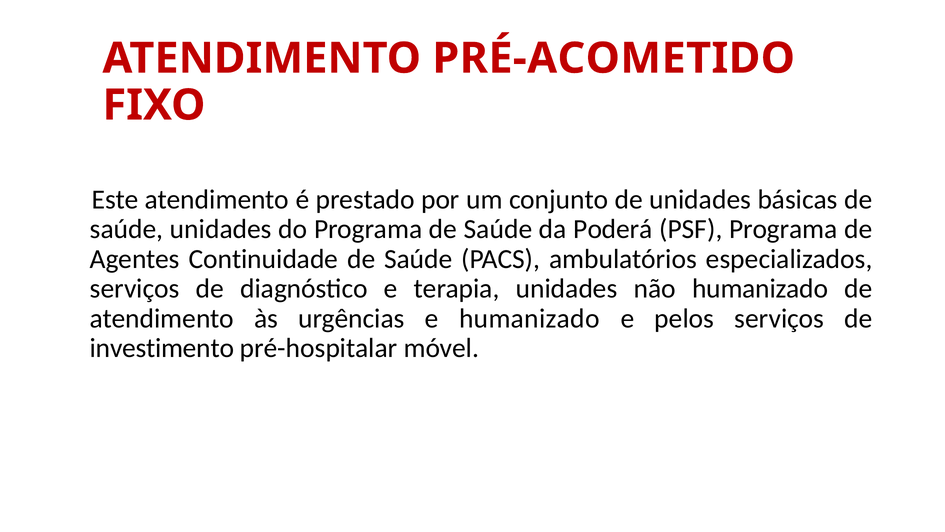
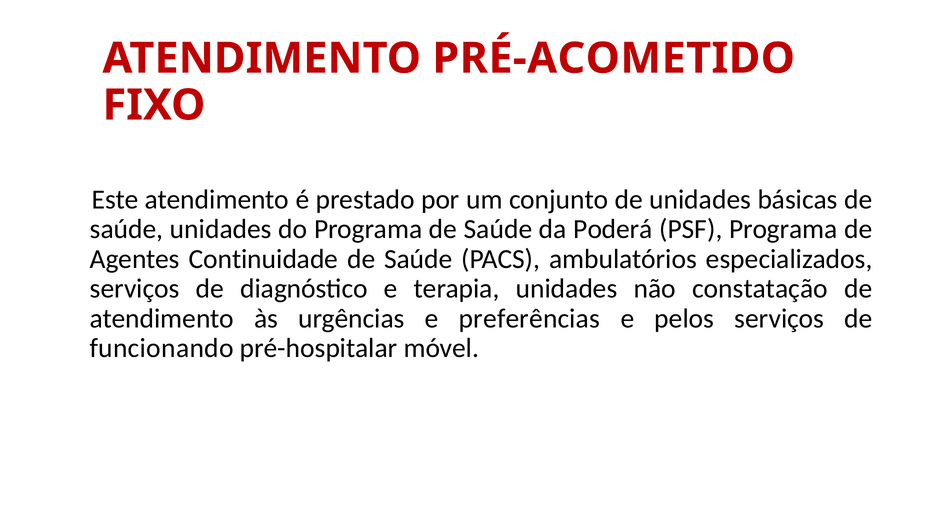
não humanizado: humanizado -> constatação (760, 288)
e humanizado: humanizado -> preferências (529, 318)
investimento: investimento -> funcionando (162, 348)
